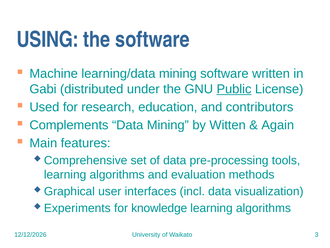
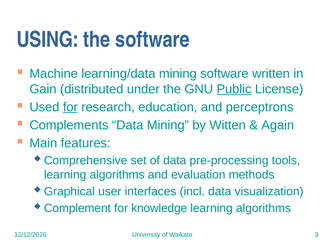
Gabi: Gabi -> Gain (43, 89)
for underline: none -> present (70, 107)
contributors: contributors -> perceptrons (260, 107)
Experiments: Experiments -> Complement (77, 208)
